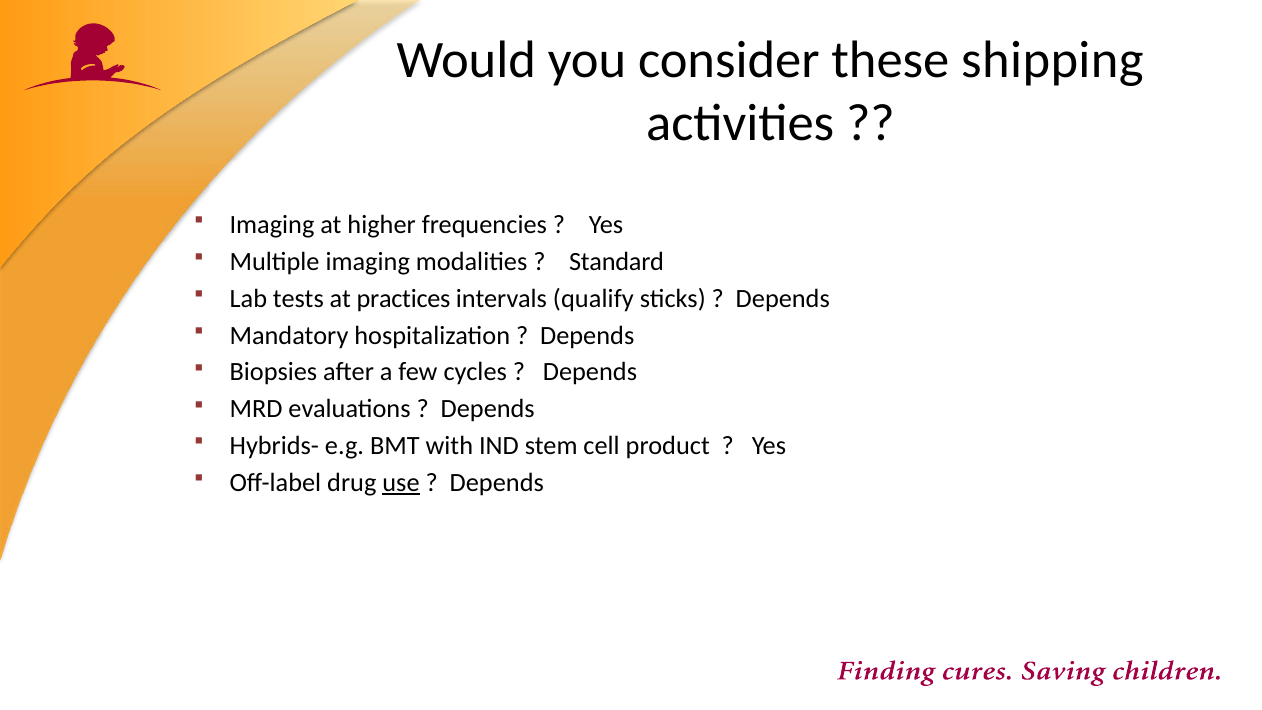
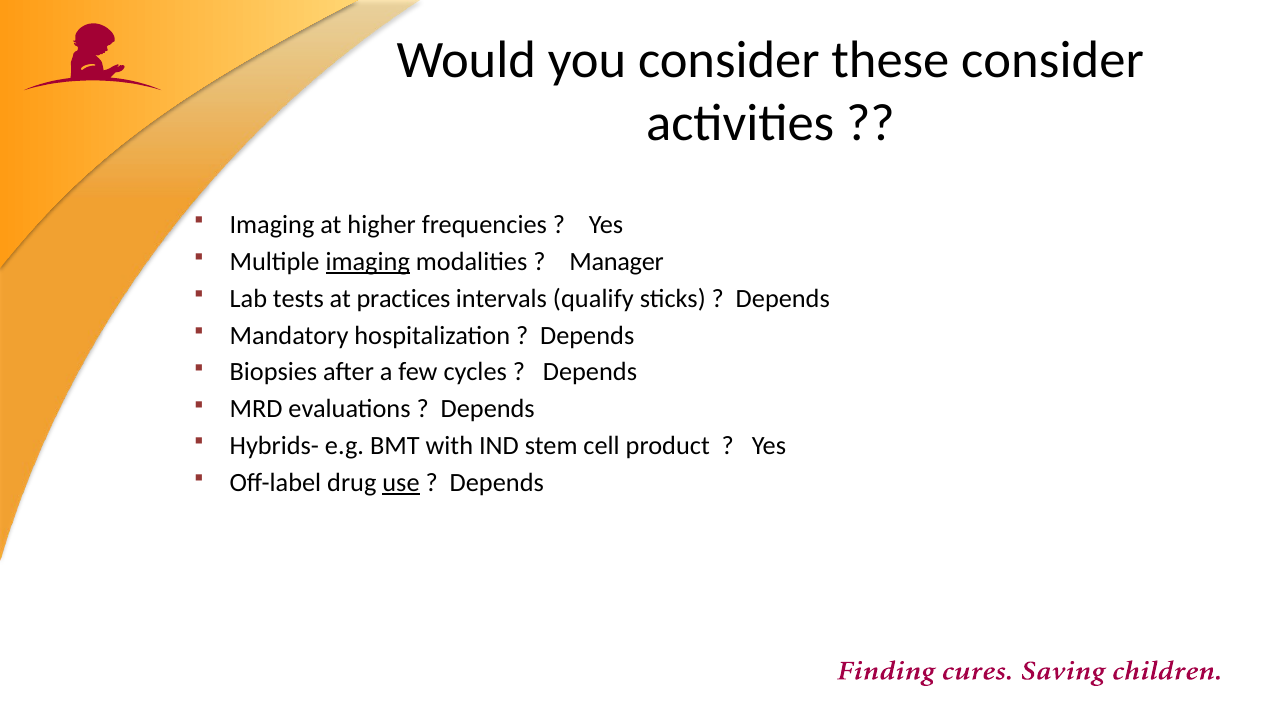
these shipping: shipping -> consider (1053, 60)
imaging underline: none -> present (368, 262)
Standard: Standard -> Manager (617, 262)
